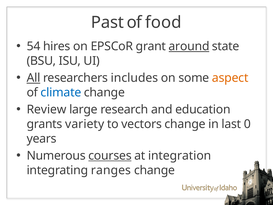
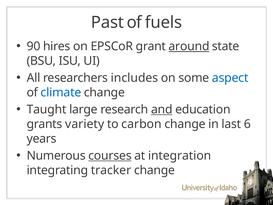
food: food -> fuels (163, 22)
54: 54 -> 90 (34, 46)
All underline: present -> none (33, 78)
aspect colour: orange -> blue (230, 78)
Review: Review -> Taught (47, 109)
and underline: none -> present (162, 109)
vectors: vectors -> carbon (142, 124)
0: 0 -> 6 (247, 124)
ranges: ranges -> tracker (111, 170)
